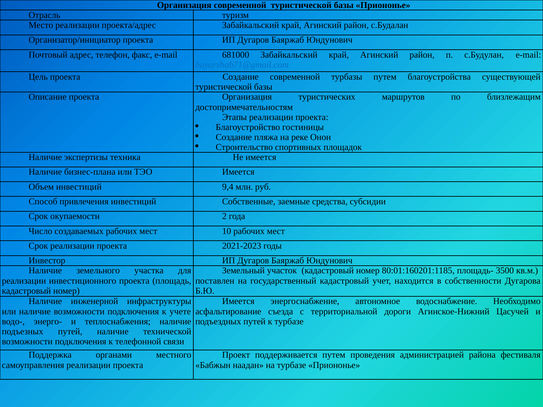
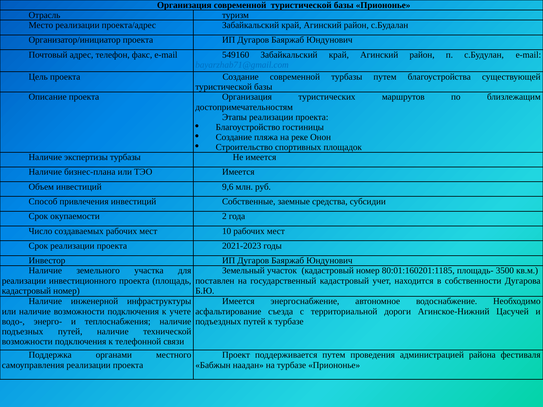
681000: 681000 -> 549160 (236, 55)
экспертизы техника: техника -> турбазы (125, 157)
9,4: 9,4 -> 9,6 (228, 187)
